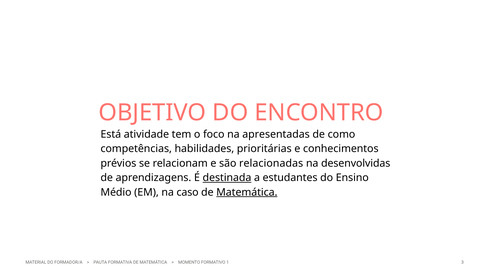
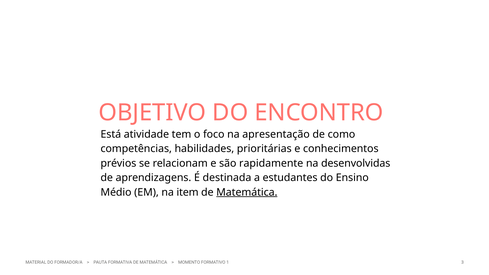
apresentadas: apresentadas -> apresentação (276, 134)
relacionadas: relacionadas -> rapidamente (271, 163)
destinada underline: present -> none (227, 178)
caso: caso -> item (188, 192)
